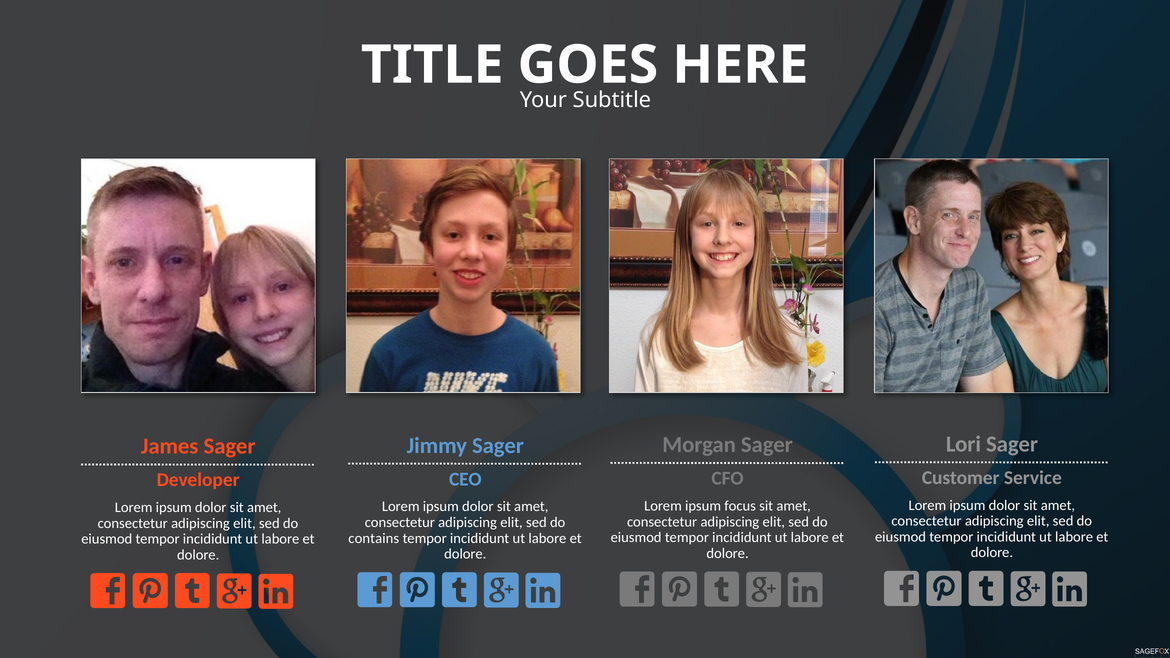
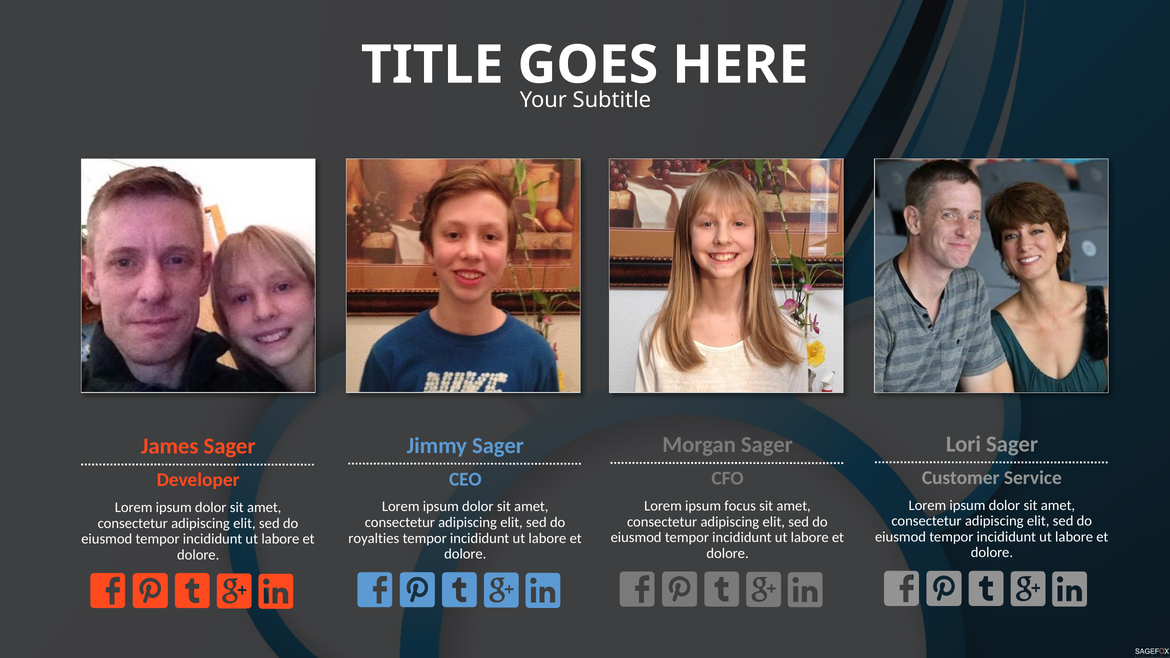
contains: contains -> royalties (374, 538)
